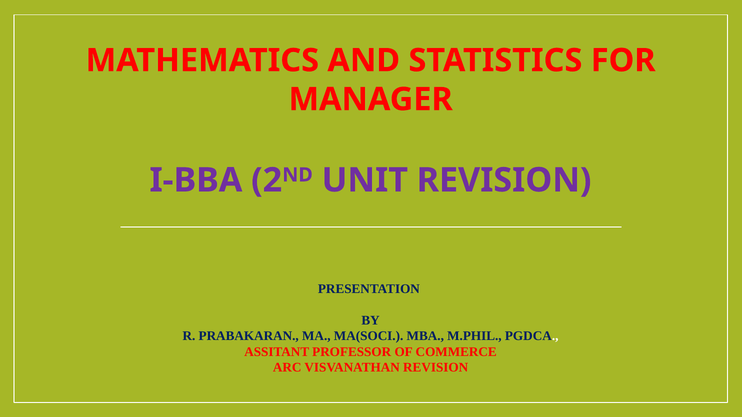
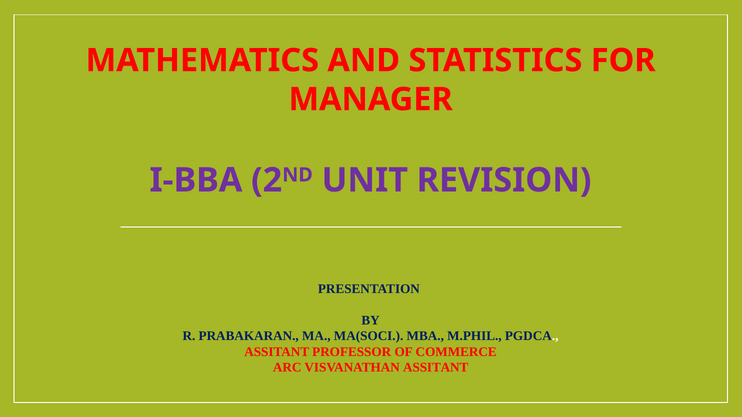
VISVANATHAN REVISION: REVISION -> ASSITANT (436, 368)
